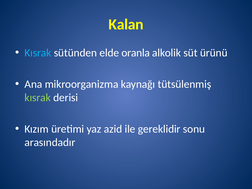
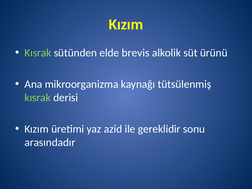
Kalan: Kalan -> Kızım (126, 24)
Kısrak colour: light blue -> light green (38, 53)
oranla: oranla -> brevis (136, 53)
